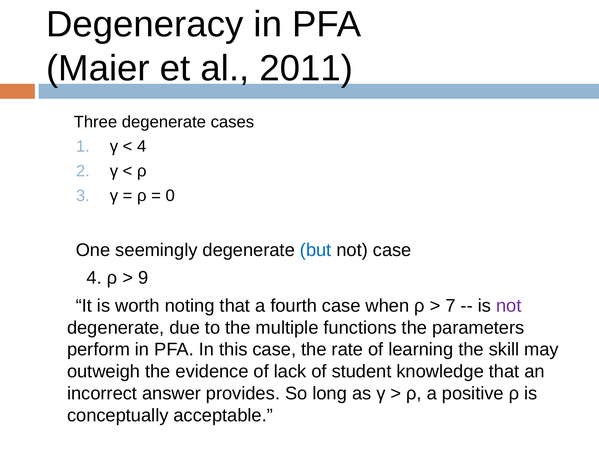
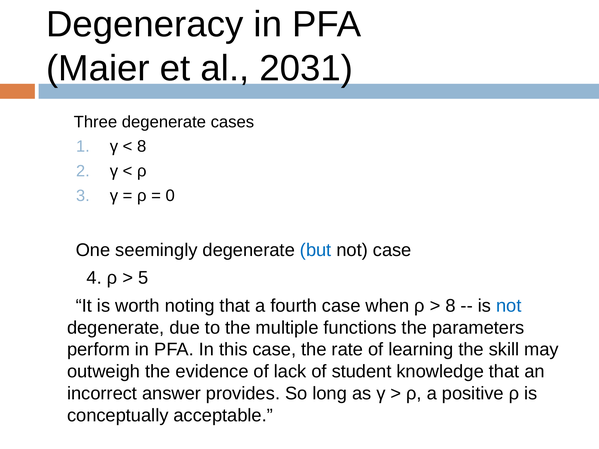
2011: 2011 -> 2031 (306, 69)
4: 4 -> 8 (142, 147)
9: 9 -> 5 (143, 278)
7: 7 -> 8 (451, 306)
not colour: purple -> blue (509, 306)
